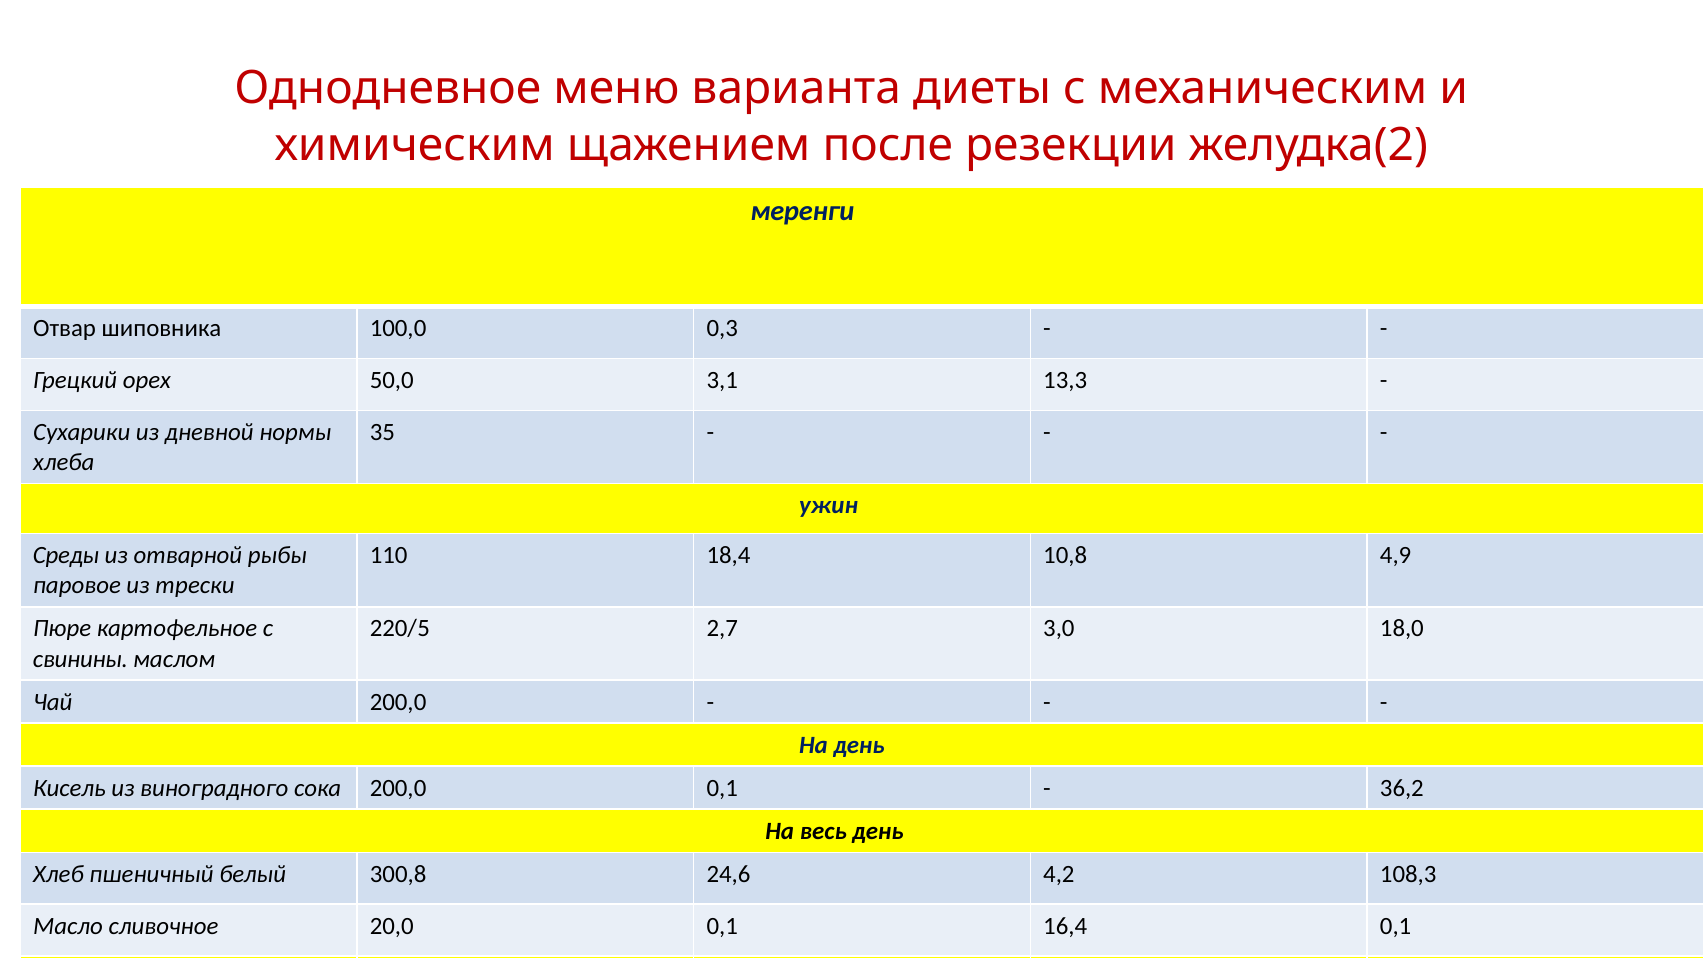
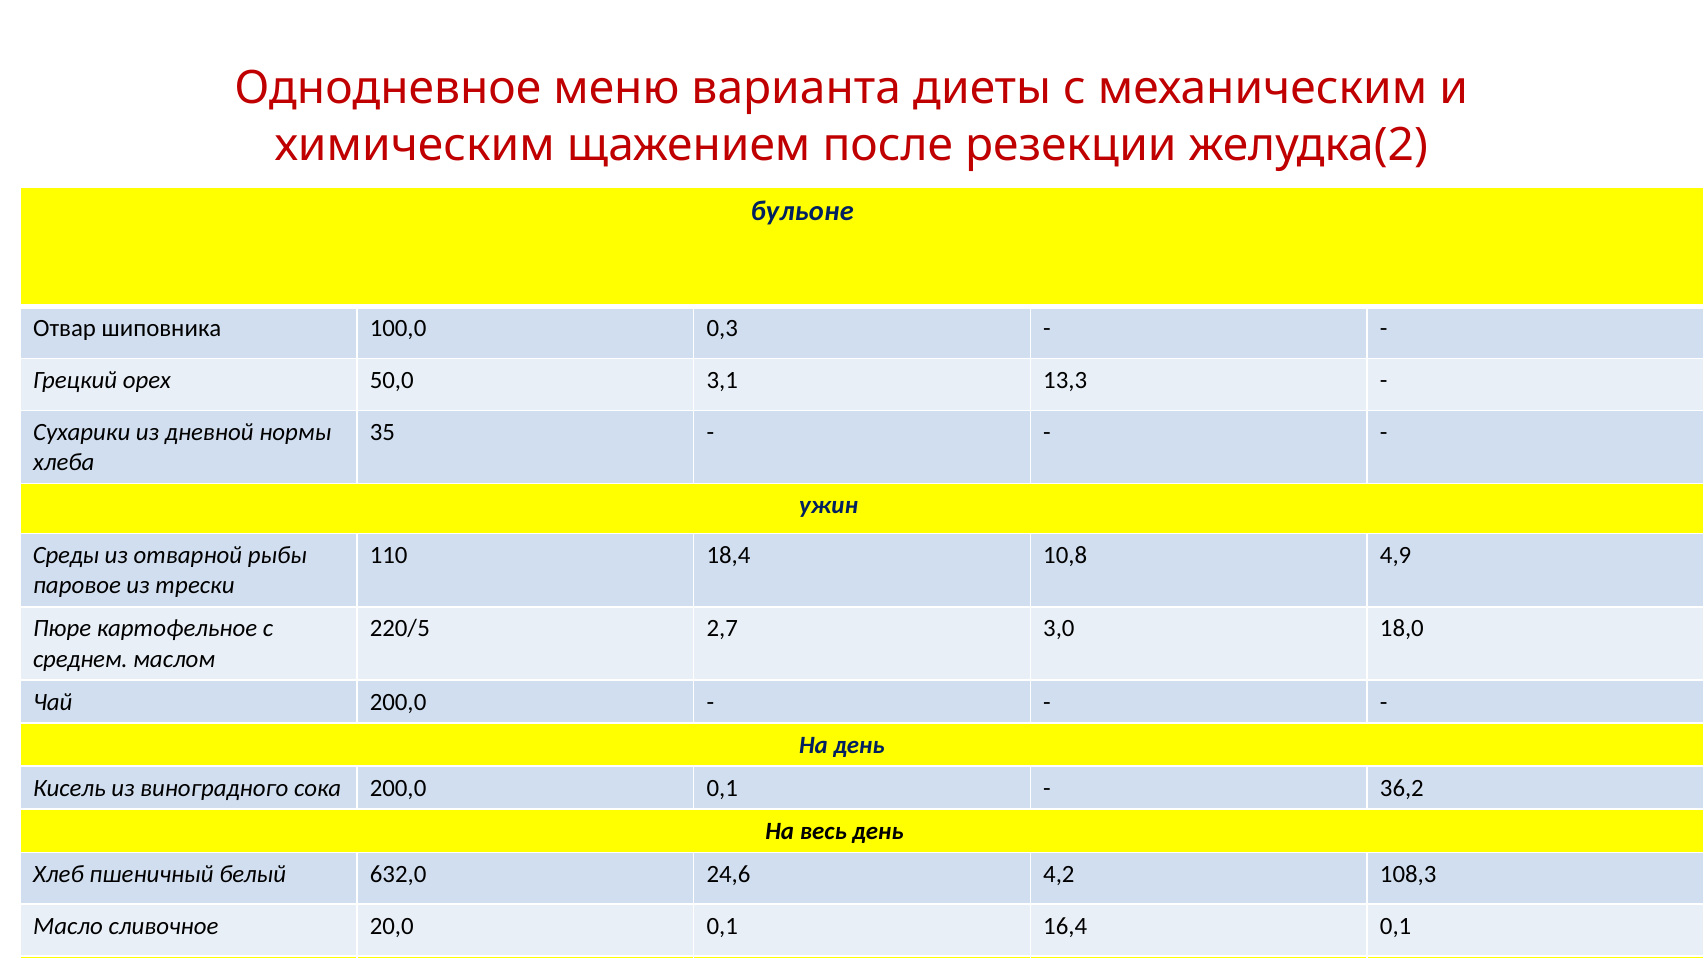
меренги: меренги -> бульоне (802, 211)
свинины: свинины -> среднем (80, 659)
300,8: 300,8 -> 632,0 (398, 875)
